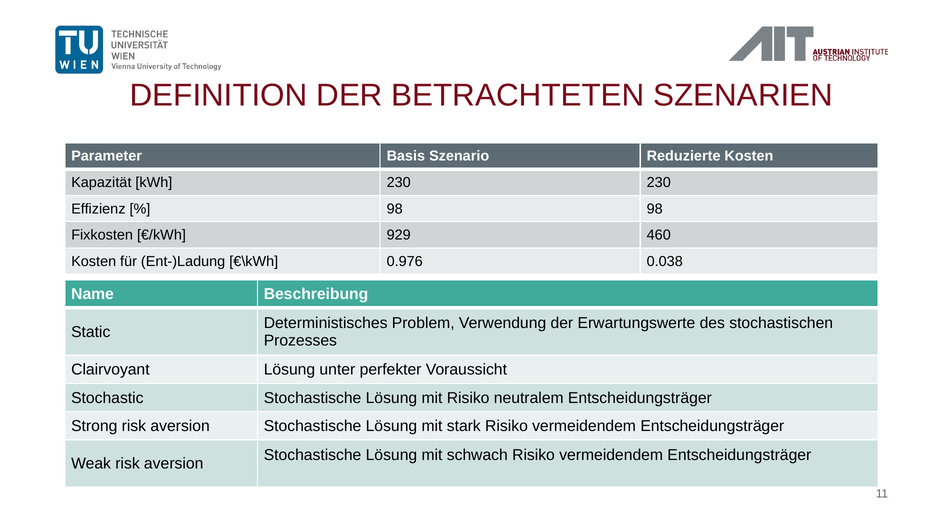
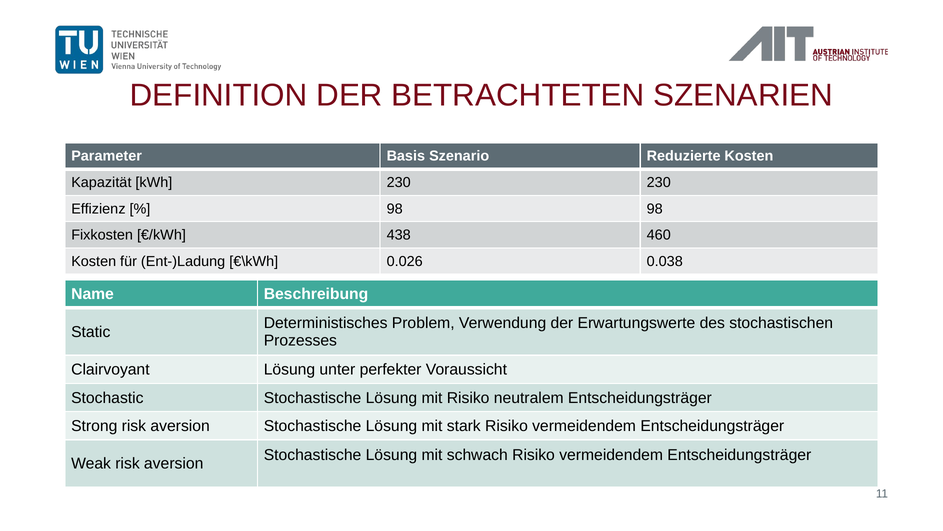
929: 929 -> 438 (399, 235)
0.976: 0.976 -> 0.026 (405, 261)
